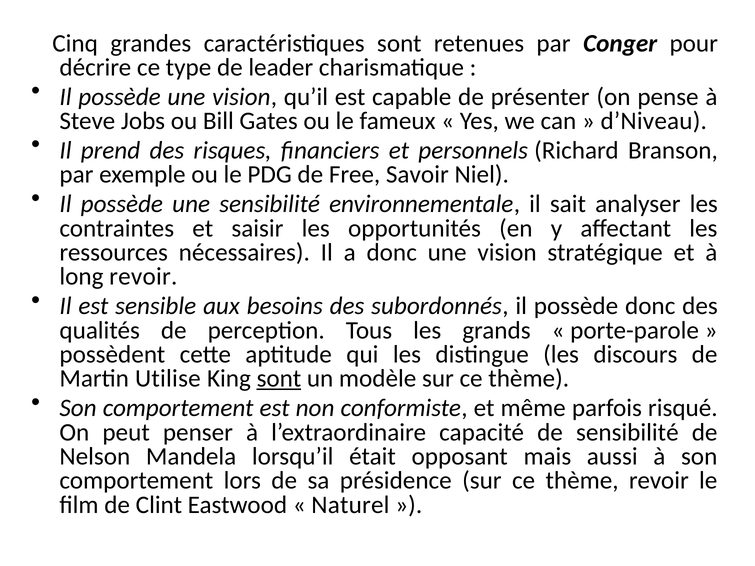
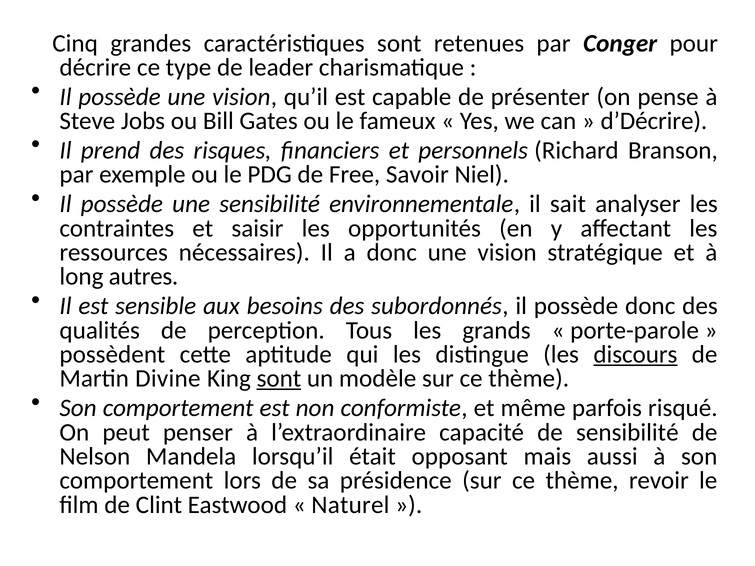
d’Niveau: d’Niveau -> d’Décrire (654, 121)
long revoir: revoir -> autres (144, 277)
discours underline: none -> present (635, 355)
Utilise: Utilise -> Divine (168, 379)
